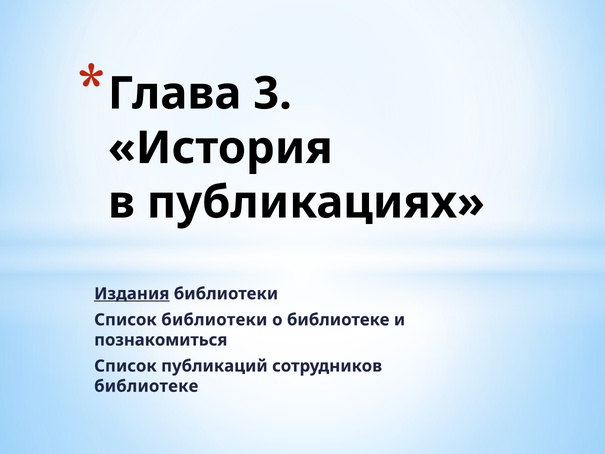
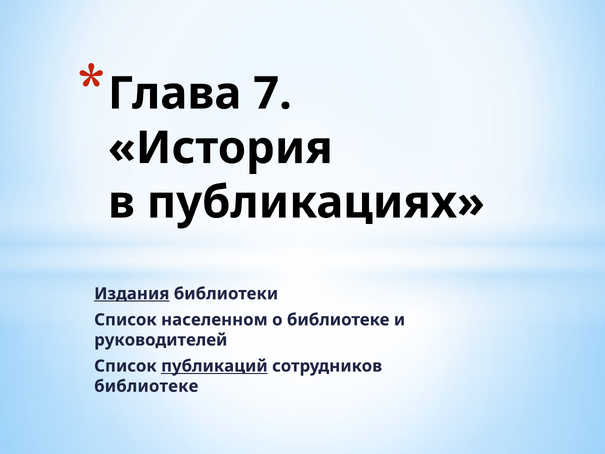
3: 3 -> 7 (273, 94)
Список библиотеки: библиотеки -> населенном (214, 320)
познакомиться: познакомиться -> руководителей (161, 340)
публикаций underline: none -> present (214, 366)
